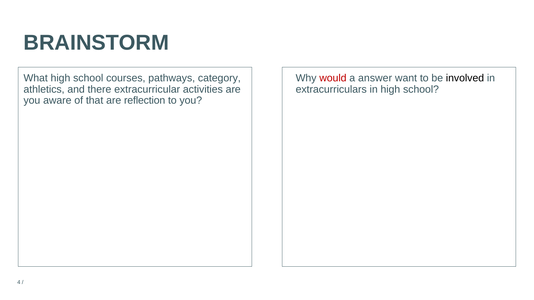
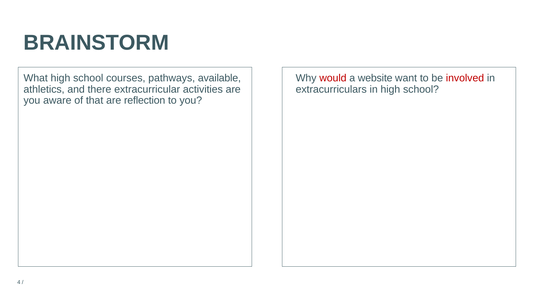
category: category -> available (219, 78)
answer: answer -> website (375, 78)
involved colour: black -> red (465, 78)
